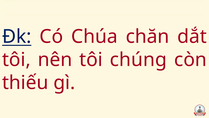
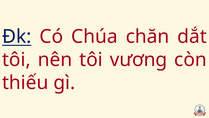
chúng: chúng -> vương (138, 59)
